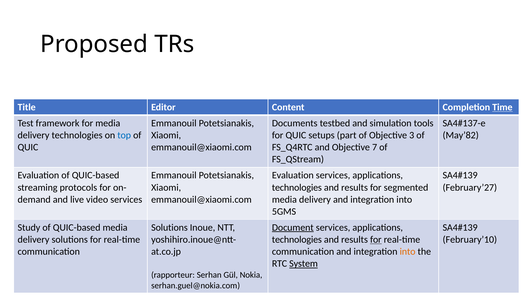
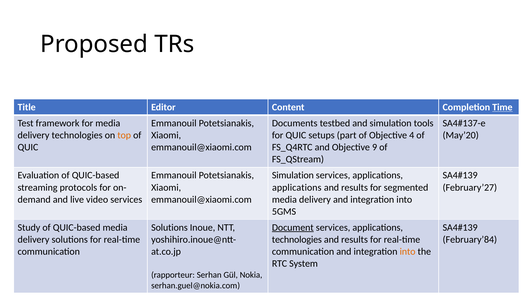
top colour: blue -> orange (124, 135)
3: 3 -> 4 (412, 135)
May’82: May’82 -> May’20 (461, 135)
7: 7 -> 9 (375, 147)
Evaluation: Evaluation -> Simulation (293, 175)
technologies: technologies -> applications (297, 187)
for underline: present -> none (376, 239)
February’10: February’10 -> February’84 (470, 239)
System underline: present -> none (304, 264)
